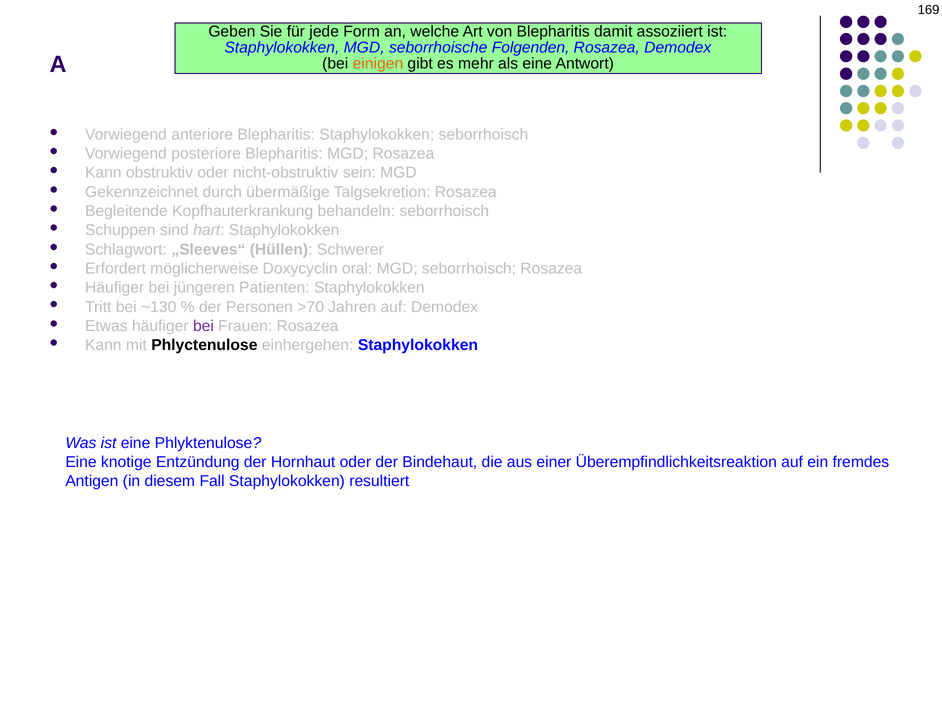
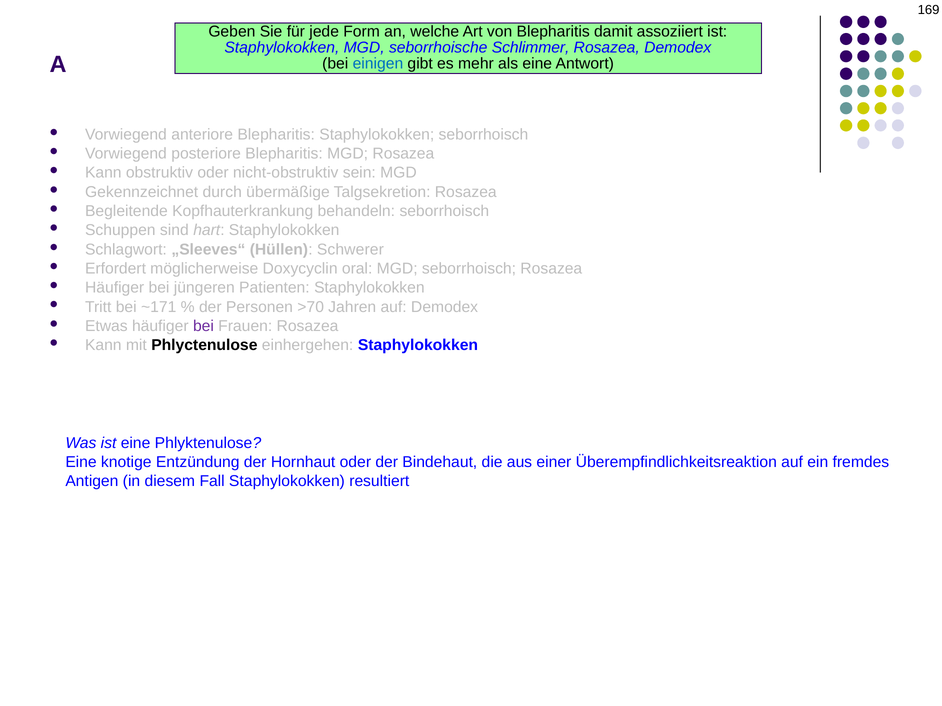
Folgenden: Folgenden -> Schlimmer (531, 48)
einigen colour: orange -> blue (378, 64)
~130: ~130 -> ~171 (159, 307)
